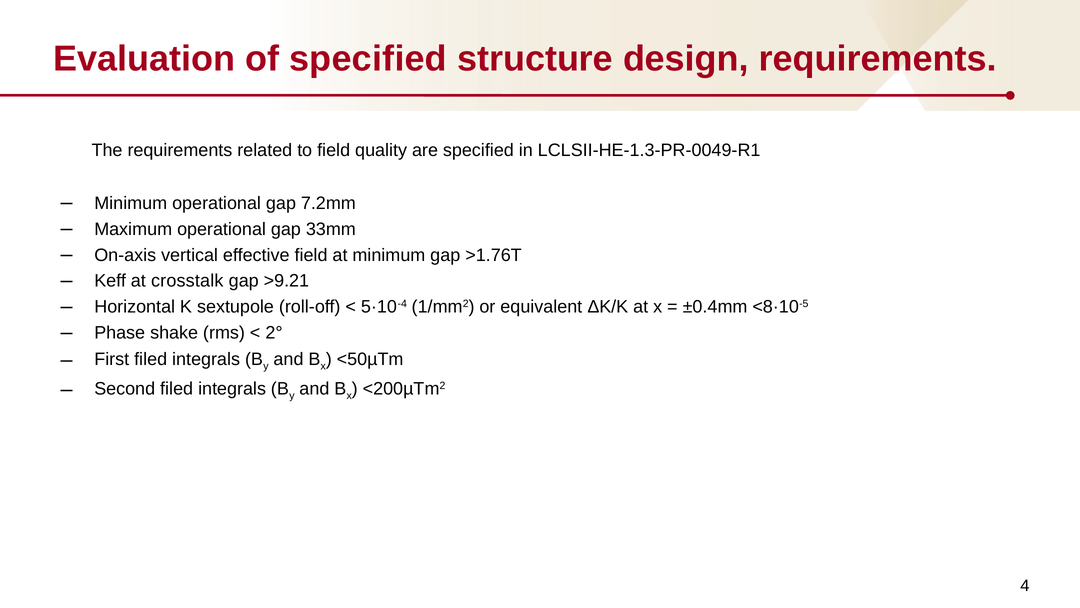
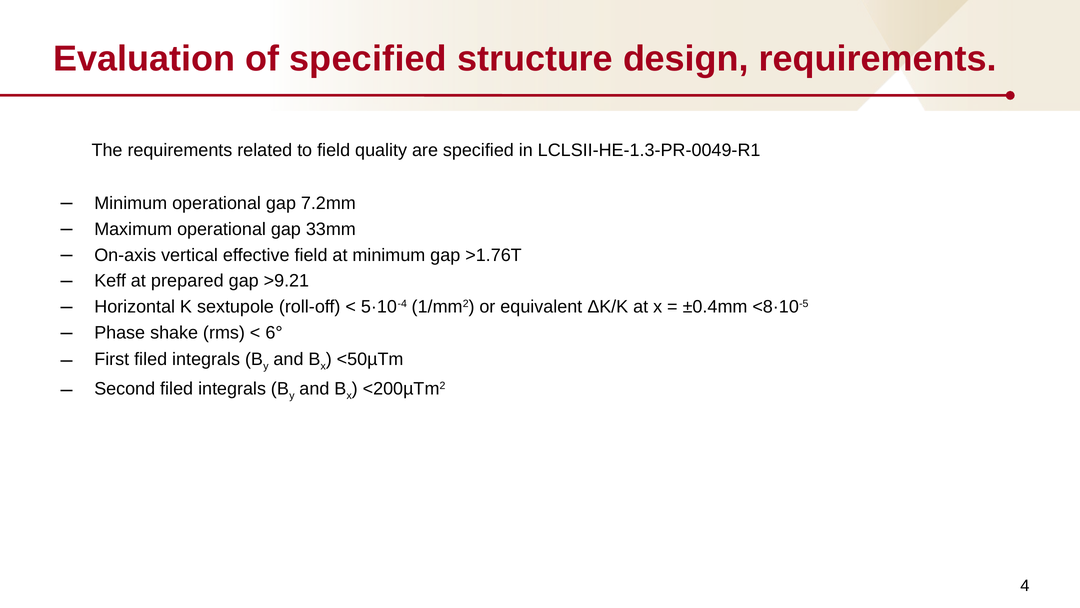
crosstalk: crosstalk -> prepared (187, 281)
2°: 2° -> 6° (274, 333)
